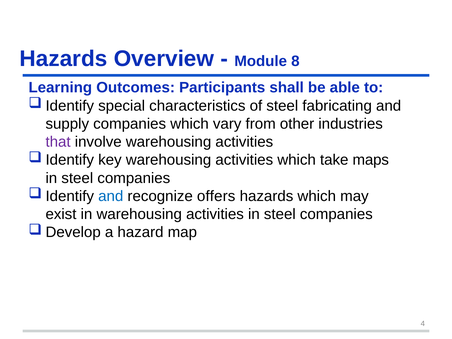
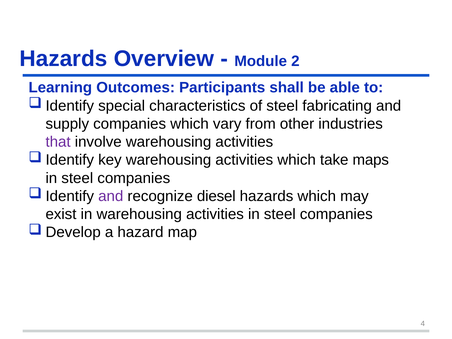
8: 8 -> 2 (295, 61)
and colour: blue -> purple (111, 196)
offers: offers -> diesel (216, 196)
